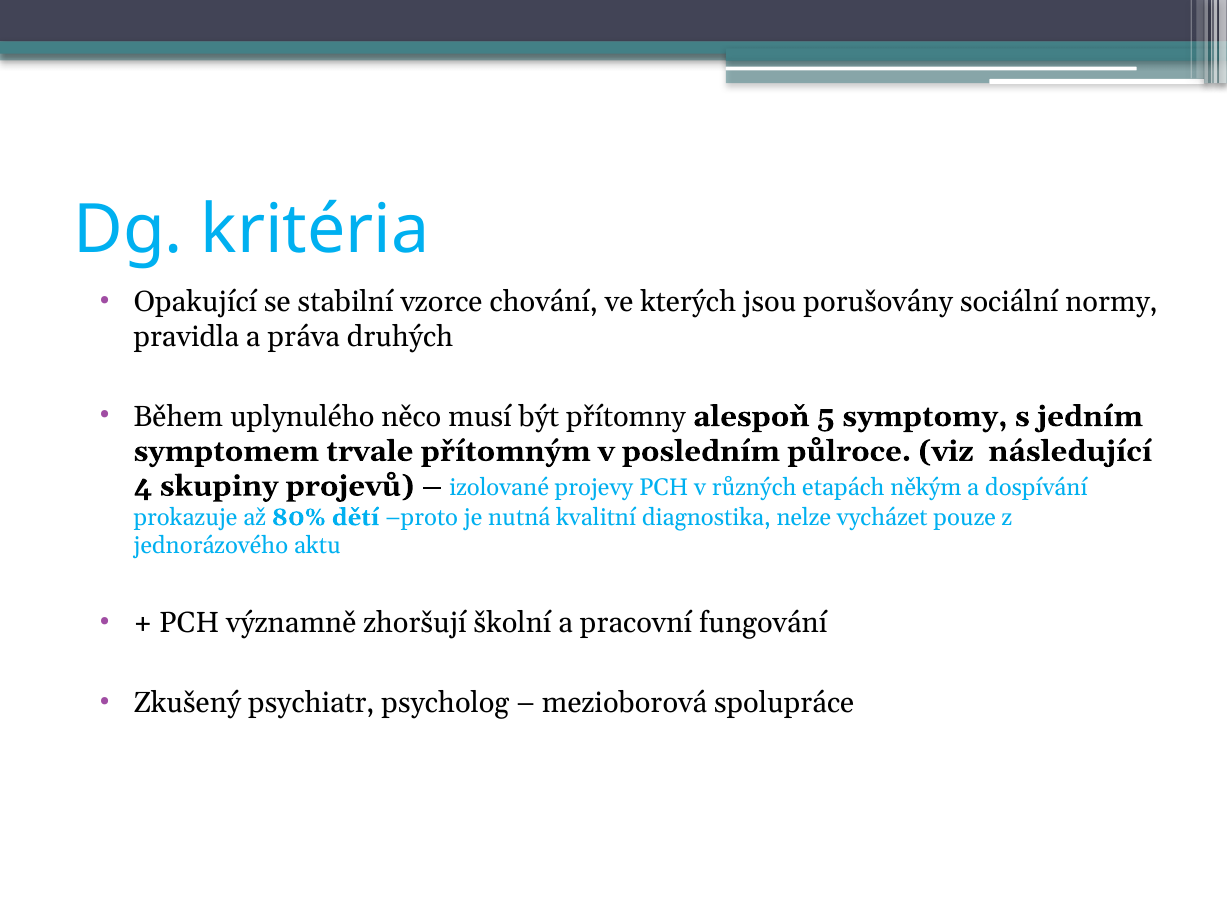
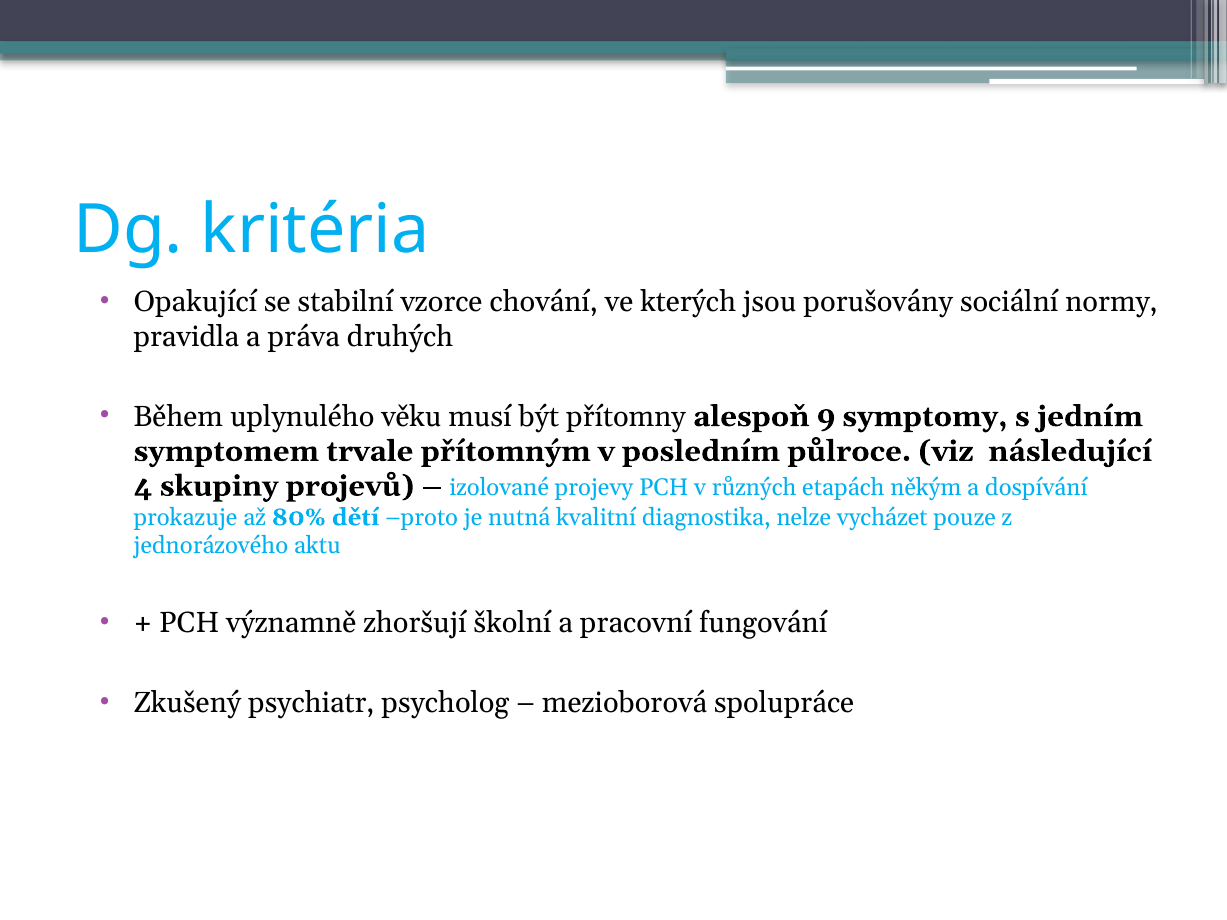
něco: něco -> věku (411, 417)
5: 5 -> 9 (826, 417)
